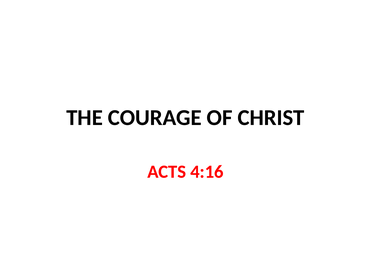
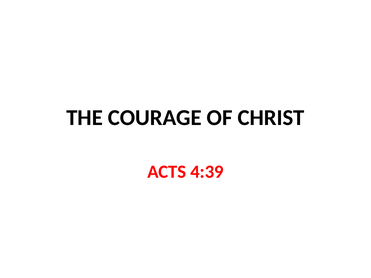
4:16: 4:16 -> 4:39 (207, 172)
